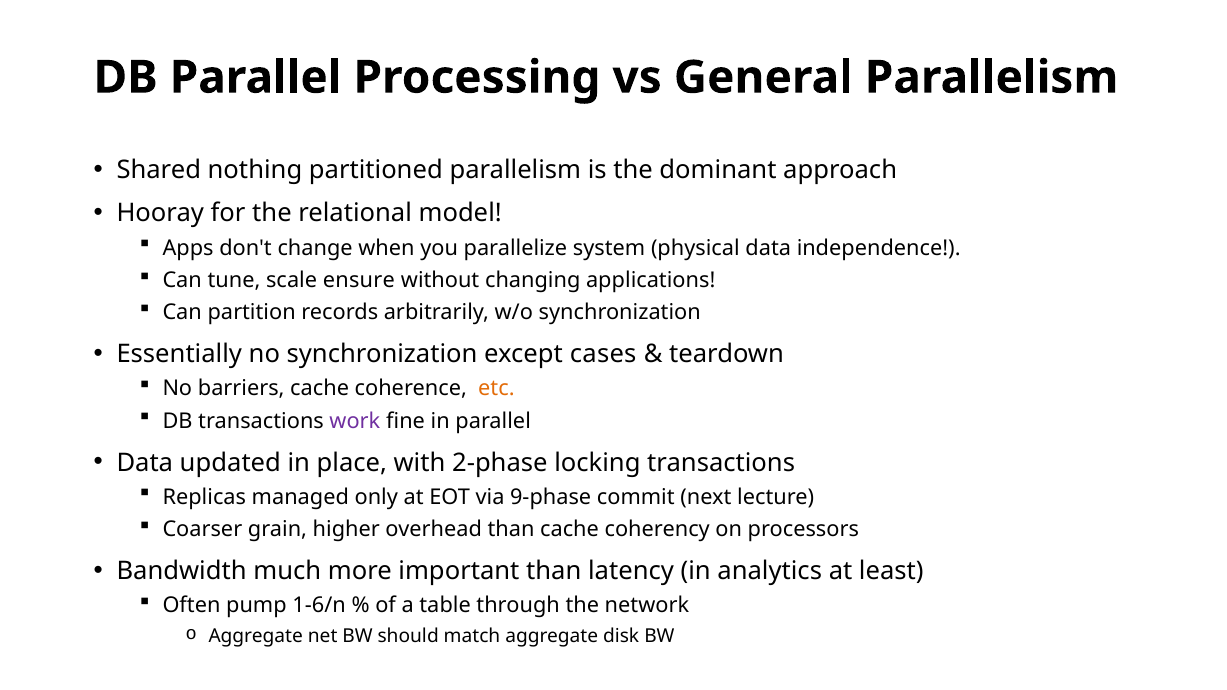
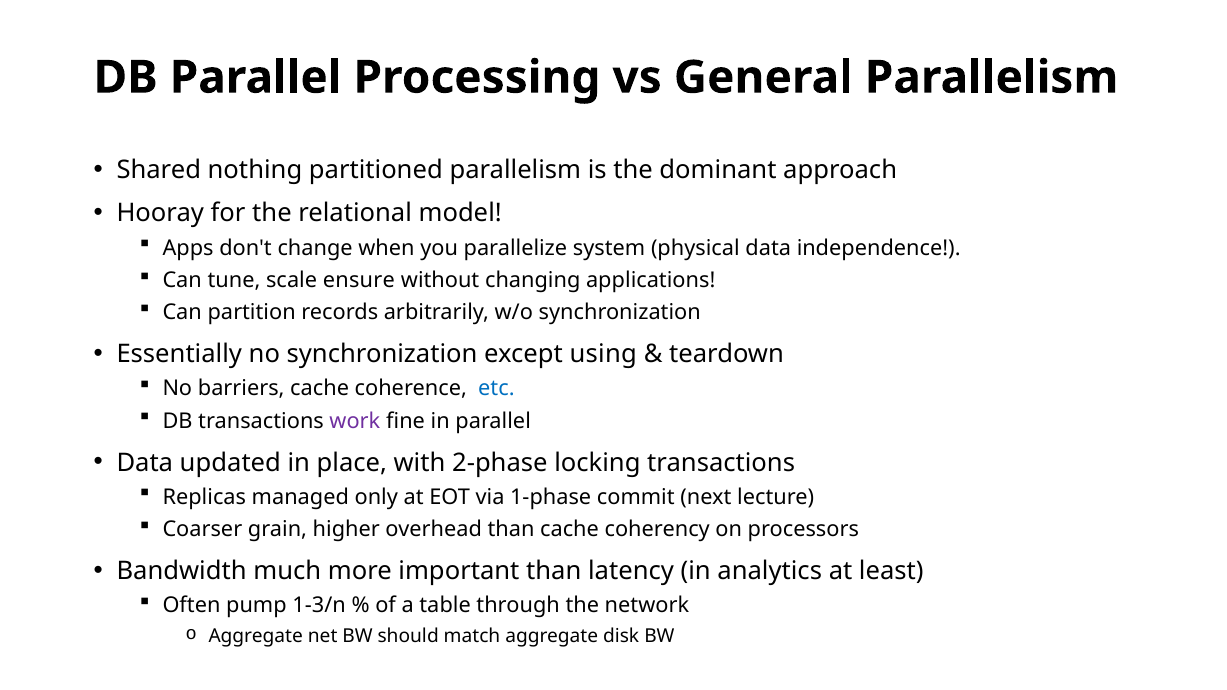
cases: cases -> using (603, 354)
etc colour: orange -> blue (496, 389)
9-phase: 9-phase -> 1-phase (551, 497)
1-6/n: 1-6/n -> 1-3/n (319, 606)
